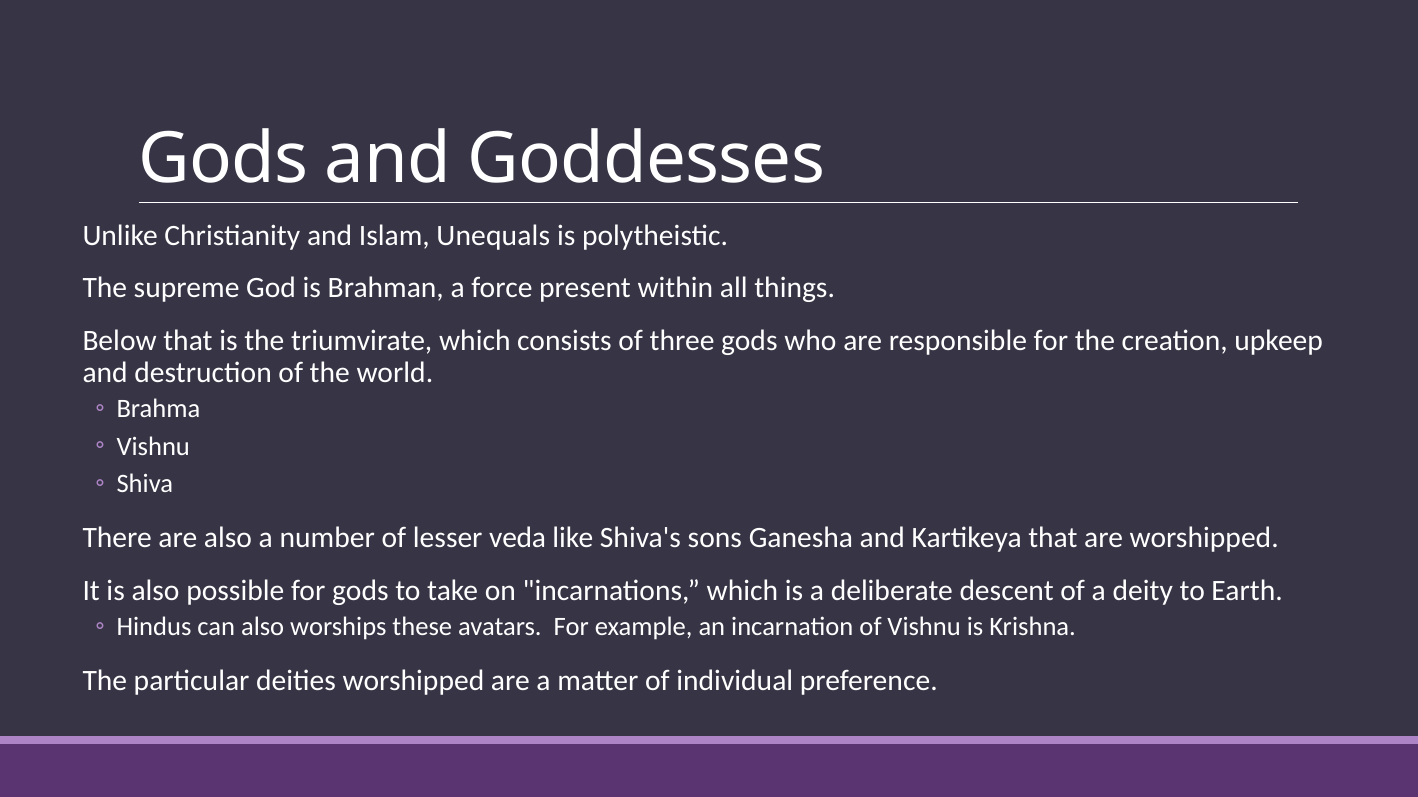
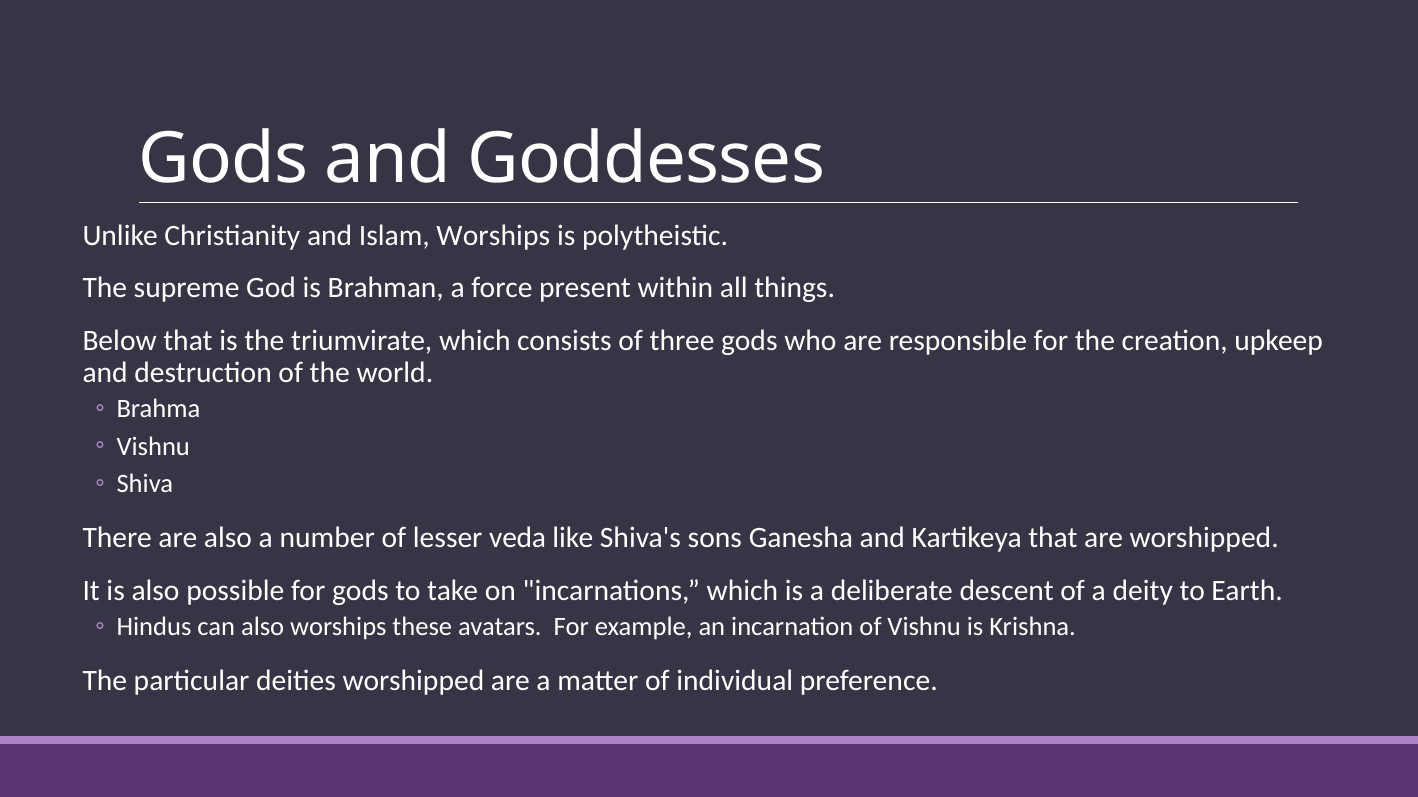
Islam Unequals: Unequals -> Worships (493, 236)
